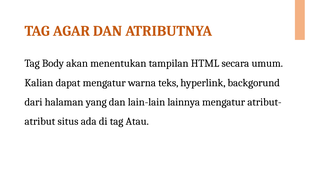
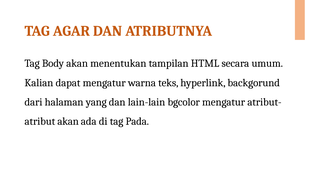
lainnya: lainnya -> bgcolor (184, 102)
situs: situs -> akan (68, 121)
Atau: Atau -> Pada (137, 121)
